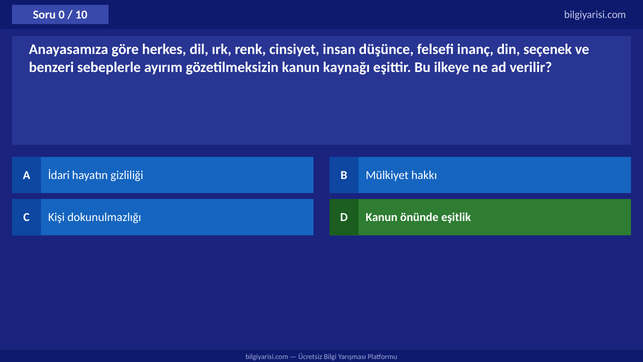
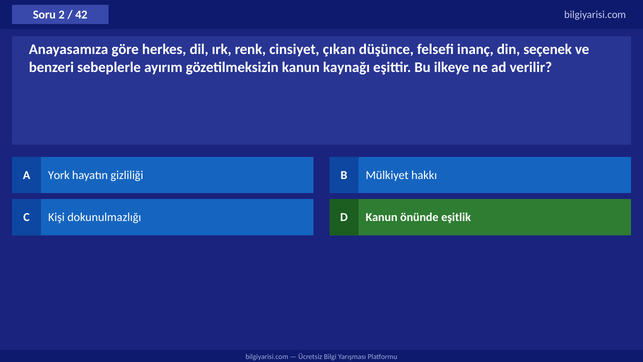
0: 0 -> 2 (62, 15)
10: 10 -> 42 (81, 15)
insan: insan -> çıkan (339, 49)
İdari: İdari -> York (59, 175)
